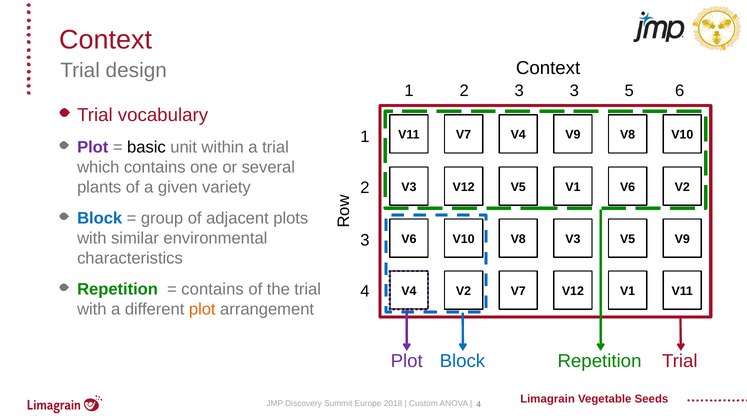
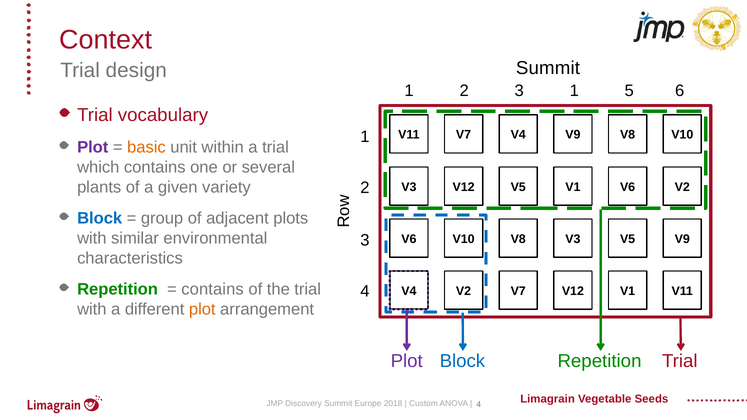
Context: Context -> Summit (548, 68)
3 3: 3 -> 1 (574, 91)
basic colour: black -> orange (146, 147)
